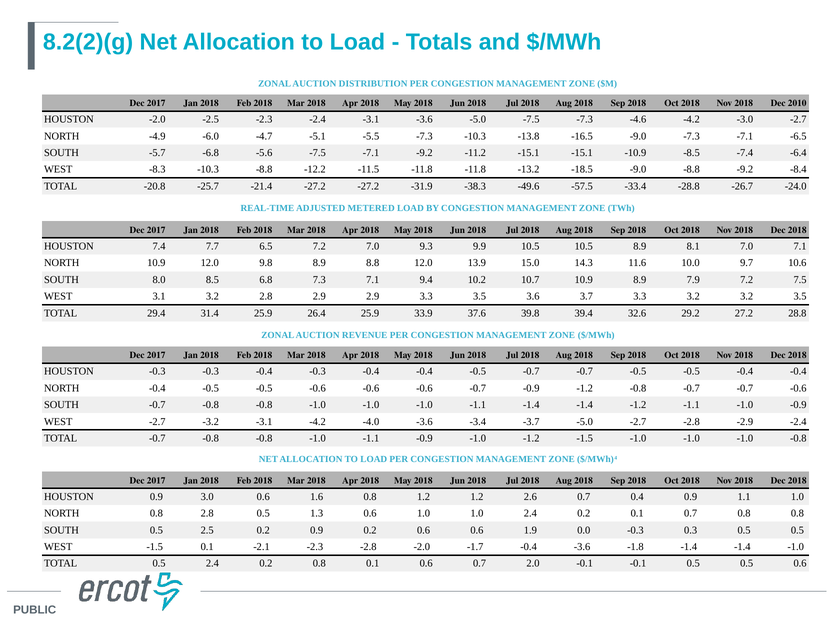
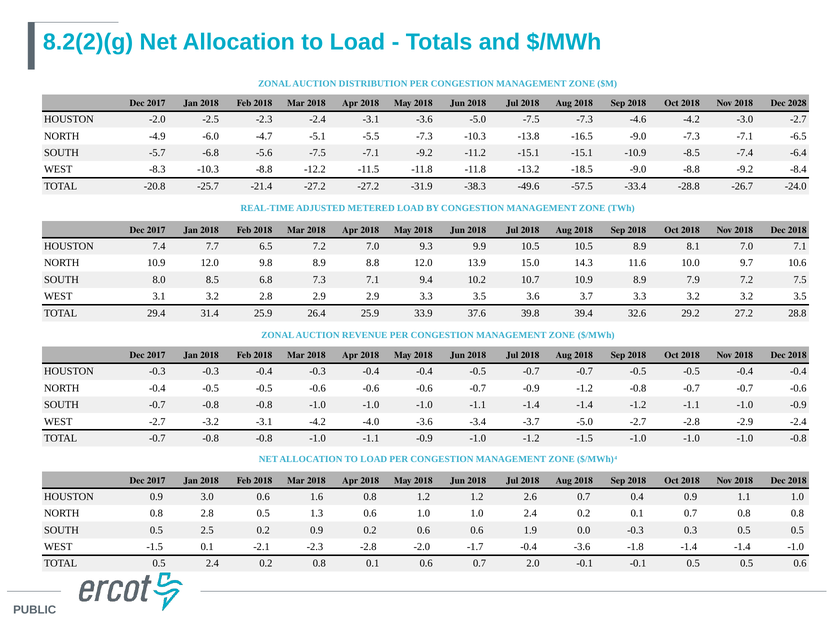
2010: 2010 -> 2028 (797, 103)
